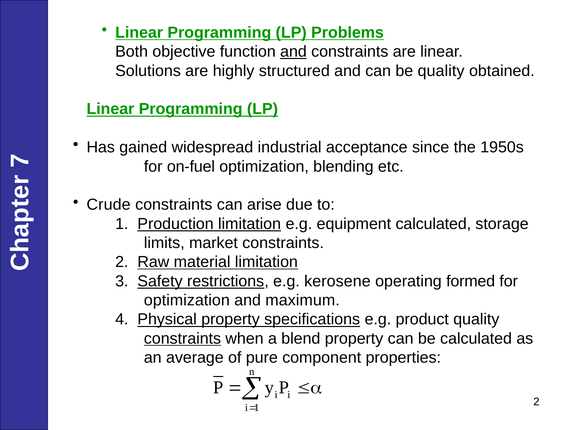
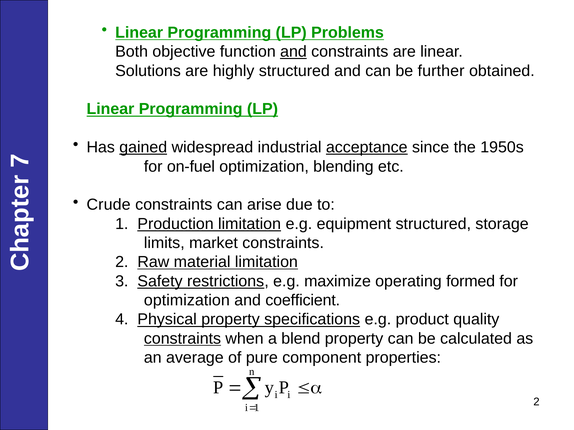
be quality: quality -> further (441, 71)
gained underline: none -> present (143, 147)
acceptance underline: none -> present (367, 147)
equipment calculated: calculated -> structured (433, 224)
kerosene: kerosene -> maximize (338, 281)
maximum: maximum -> coefficient (303, 301)
